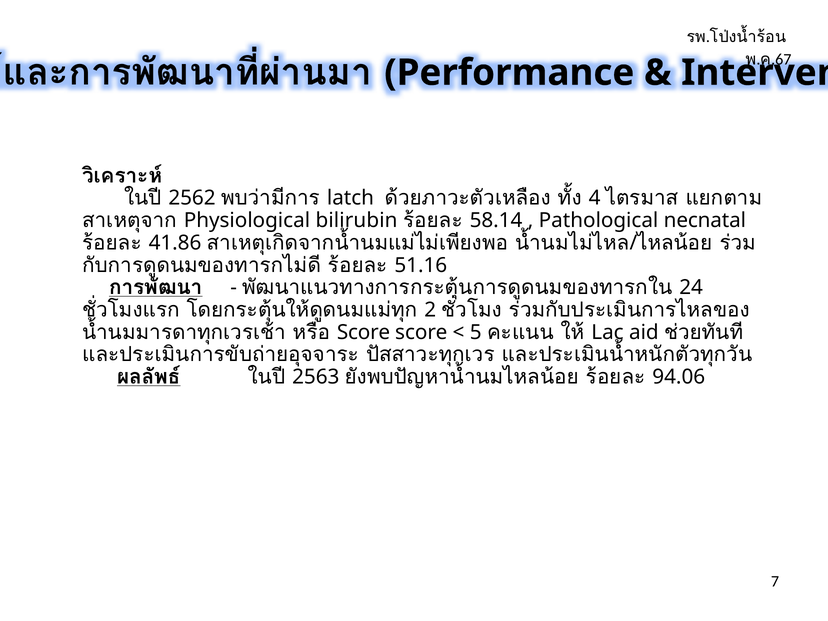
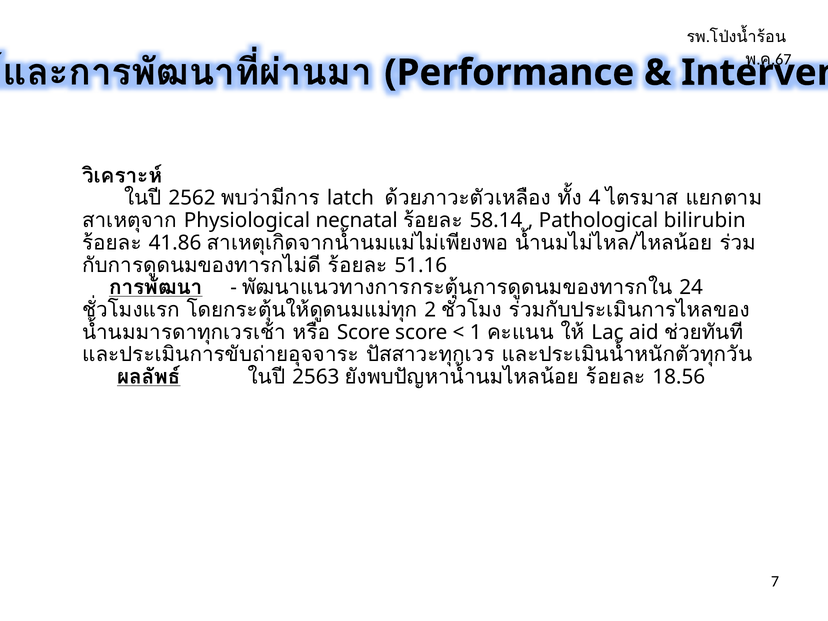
bilirubin: bilirubin -> necnatal (357, 220)
necnatal: necnatal -> bilirubin (705, 220)
5: 5 -> 1 (476, 332)
94.06: 94.06 -> 18.56 (679, 377)
